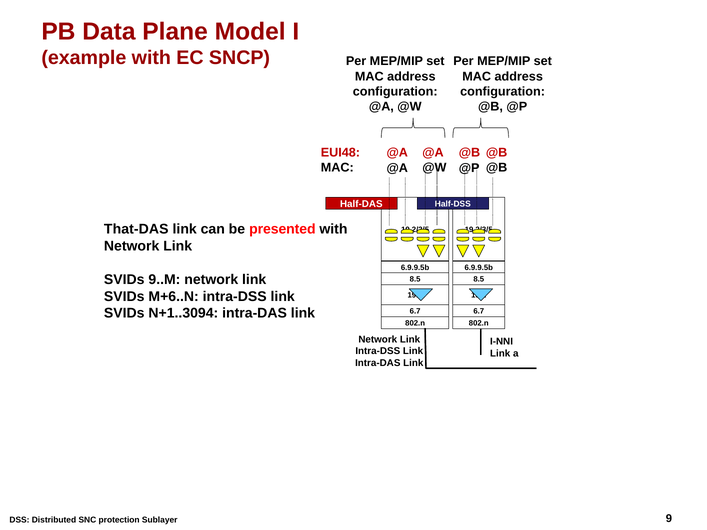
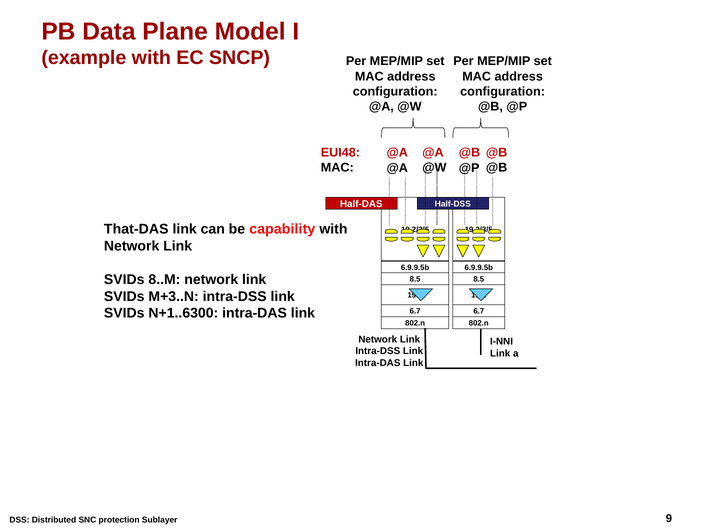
presented: presented -> capability (282, 229)
9..M: 9..M -> 8..M (164, 280)
M+6..N: M+6..N -> M+3..N (174, 297)
N+1..3094: N+1..3094 -> N+1..6300 (183, 313)
